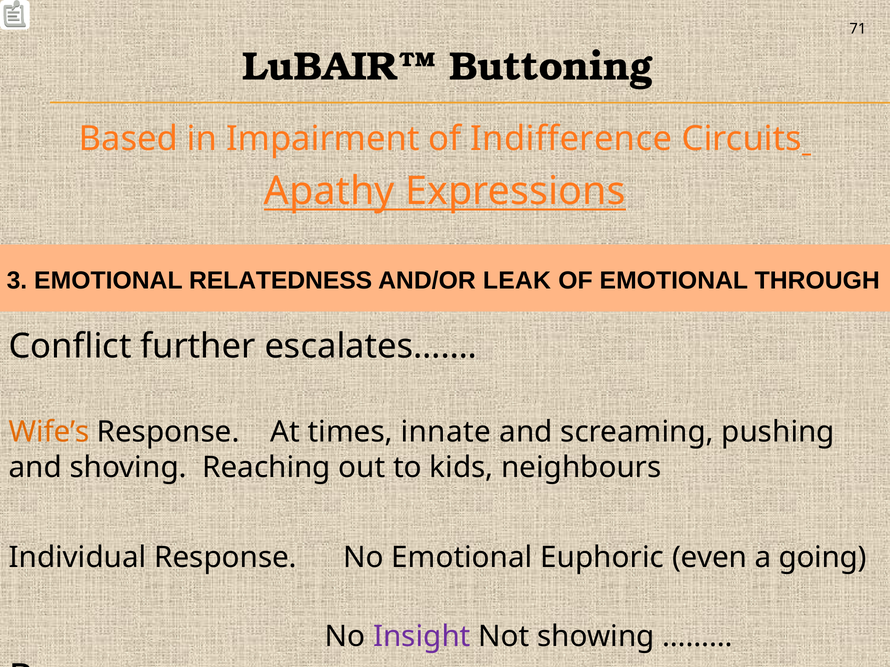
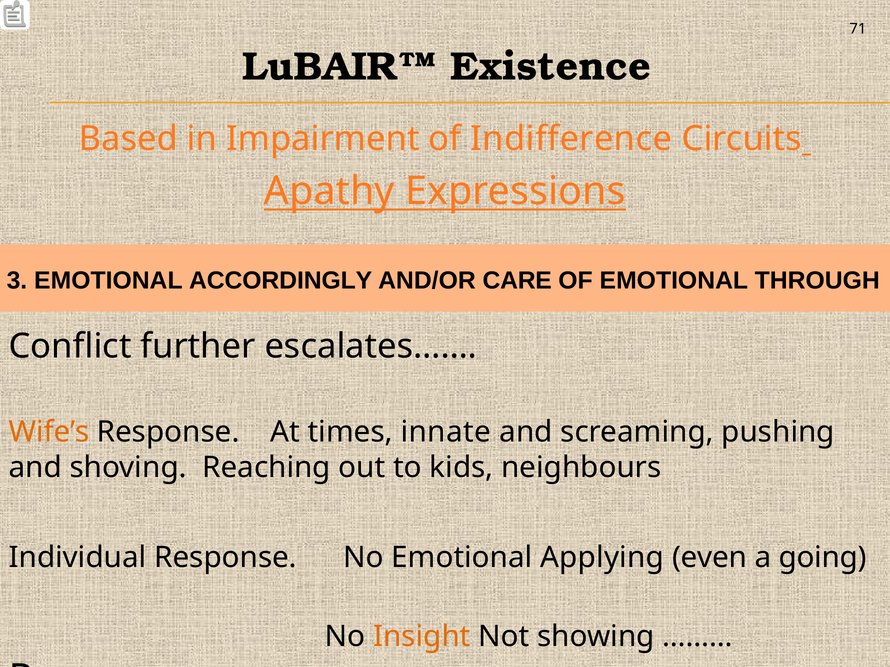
Buttoning: Buttoning -> Existence (551, 67)
RELATEDNESS: RELATEDNESS -> ACCORDINGLY (281, 281)
LEAK: LEAK -> CARE (517, 281)
Euphoric: Euphoric -> Applying (602, 558)
Insight colour: purple -> orange (422, 637)
